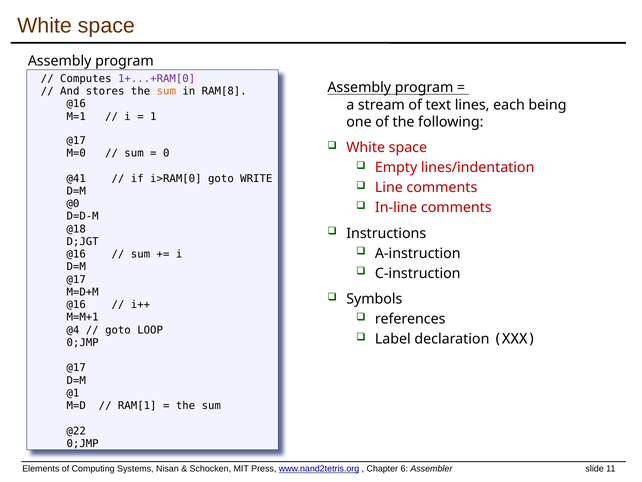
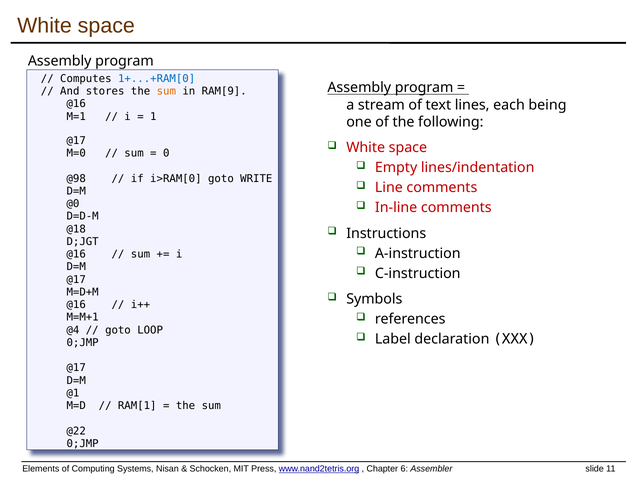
1+...+RAM[0 colour: purple -> blue (157, 79)
RAM[8: RAM[8 -> RAM[9 (224, 91)
@41: @41 -> @98 (76, 178)
